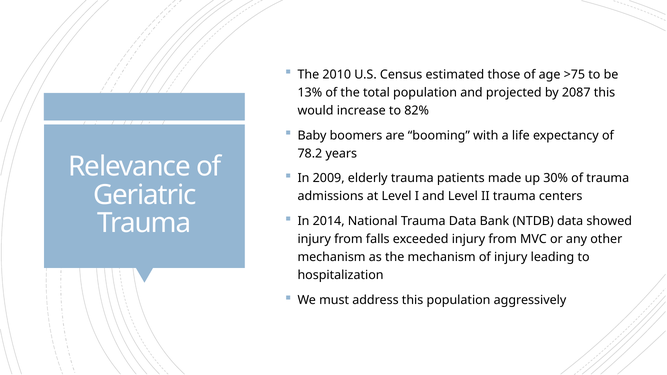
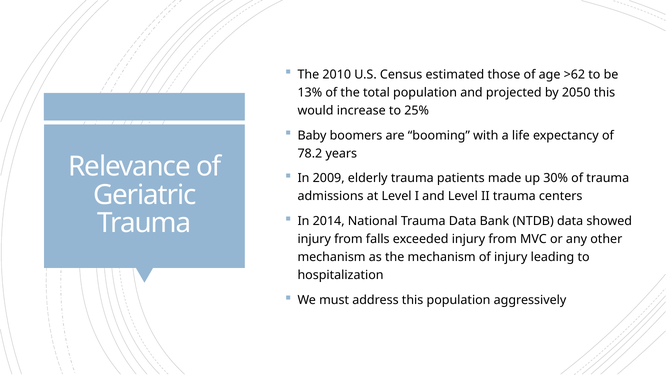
>75: >75 -> >62 (574, 74)
2087: 2087 -> 2050 (576, 92)
82%: 82% -> 25% (417, 110)
